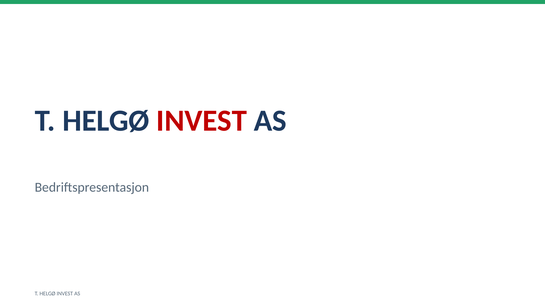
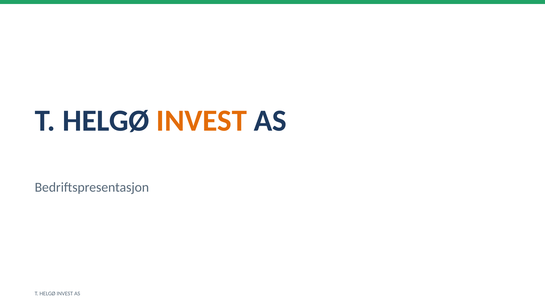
INVEST colour: red -> orange (202, 121)
